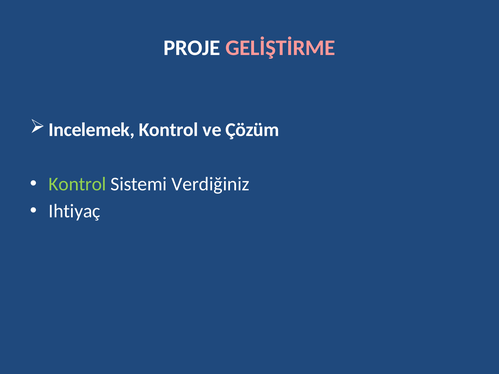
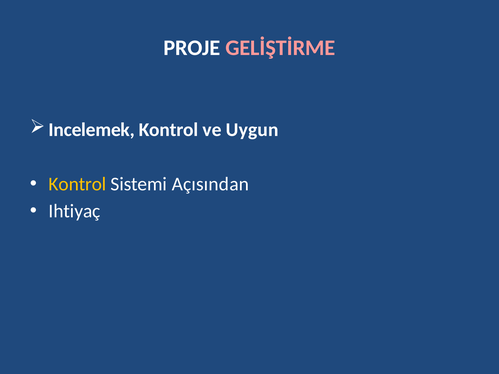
Çözüm: Çözüm -> Uygun (252, 130)
Kontrol colour: light green -> yellow (77, 184)
Verdiğiniz: Verdiğiniz -> Açısından (210, 184)
